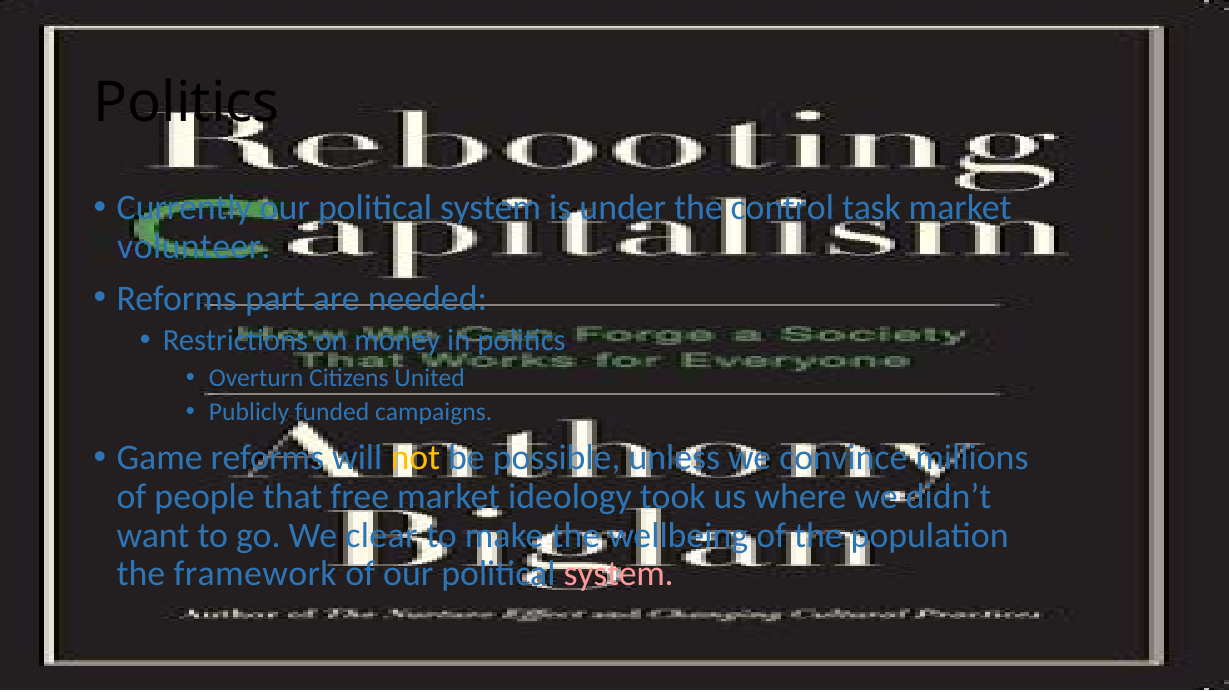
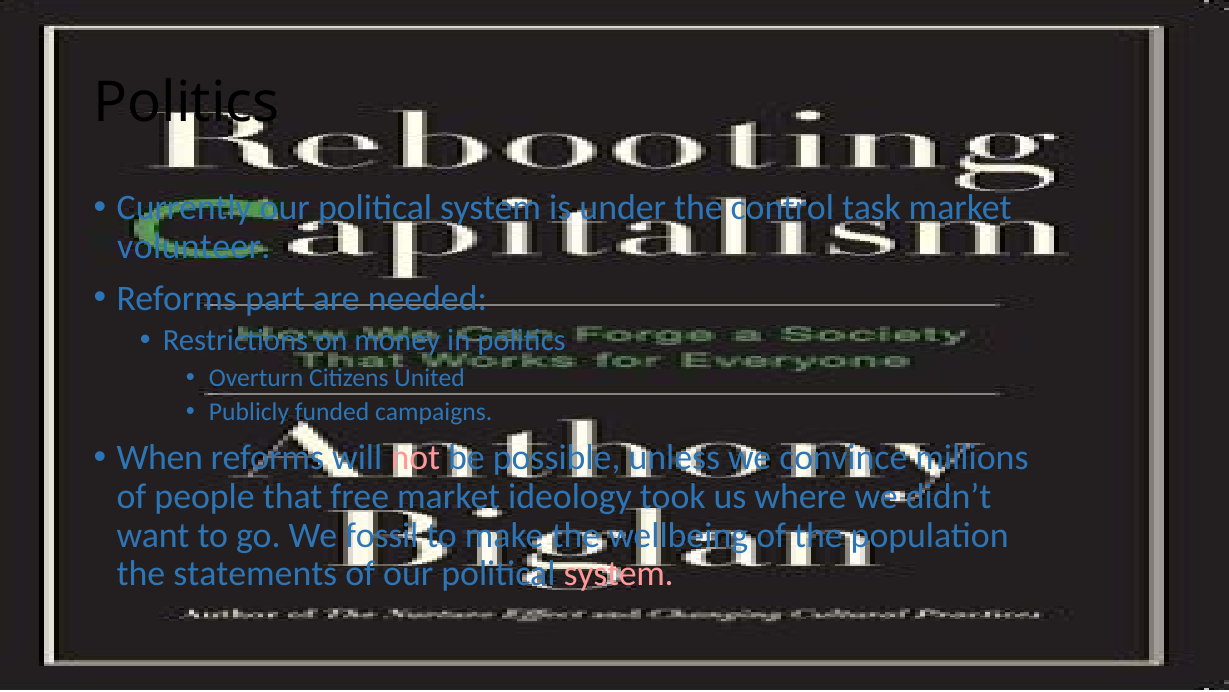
Game: Game -> When (160, 457)
not colour: yellow -> pink (415, 457)
clear: clear -> fossil (382, 535)
framework: framework -> statements (255, 573)
